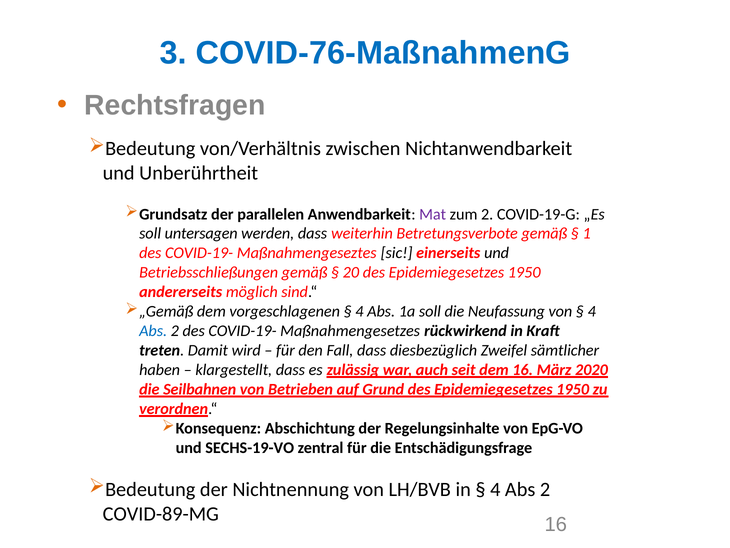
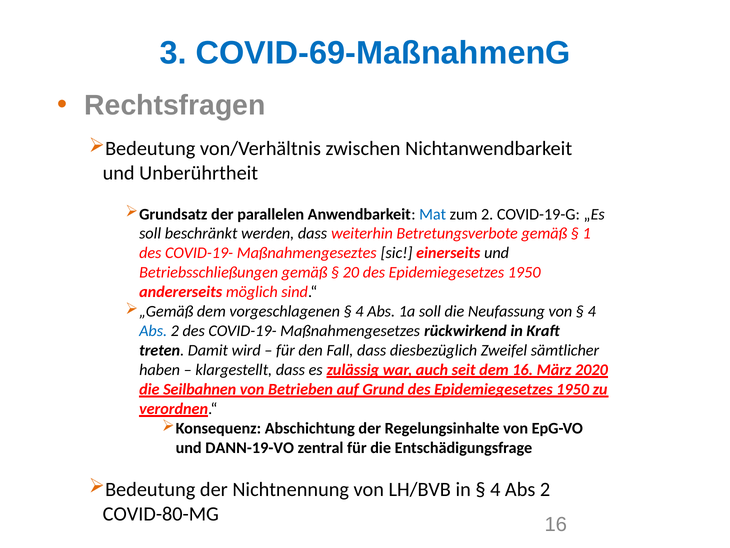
COVID-76-MaßnahmenG: COVID-76-MaßnahmenG -> COVID-69-MaßnahmenG (383, 53)
Mat colour: purple -> blue (433, 214)
untersagen: untersagen -> beschränkt (201, 233)
SECHS-19-VO: SECHS-19-VO -> DANN-19-VO (250, 447)
COVID-89-MG: COVID-89-MG -> COVID-80-MG (161, 513)
